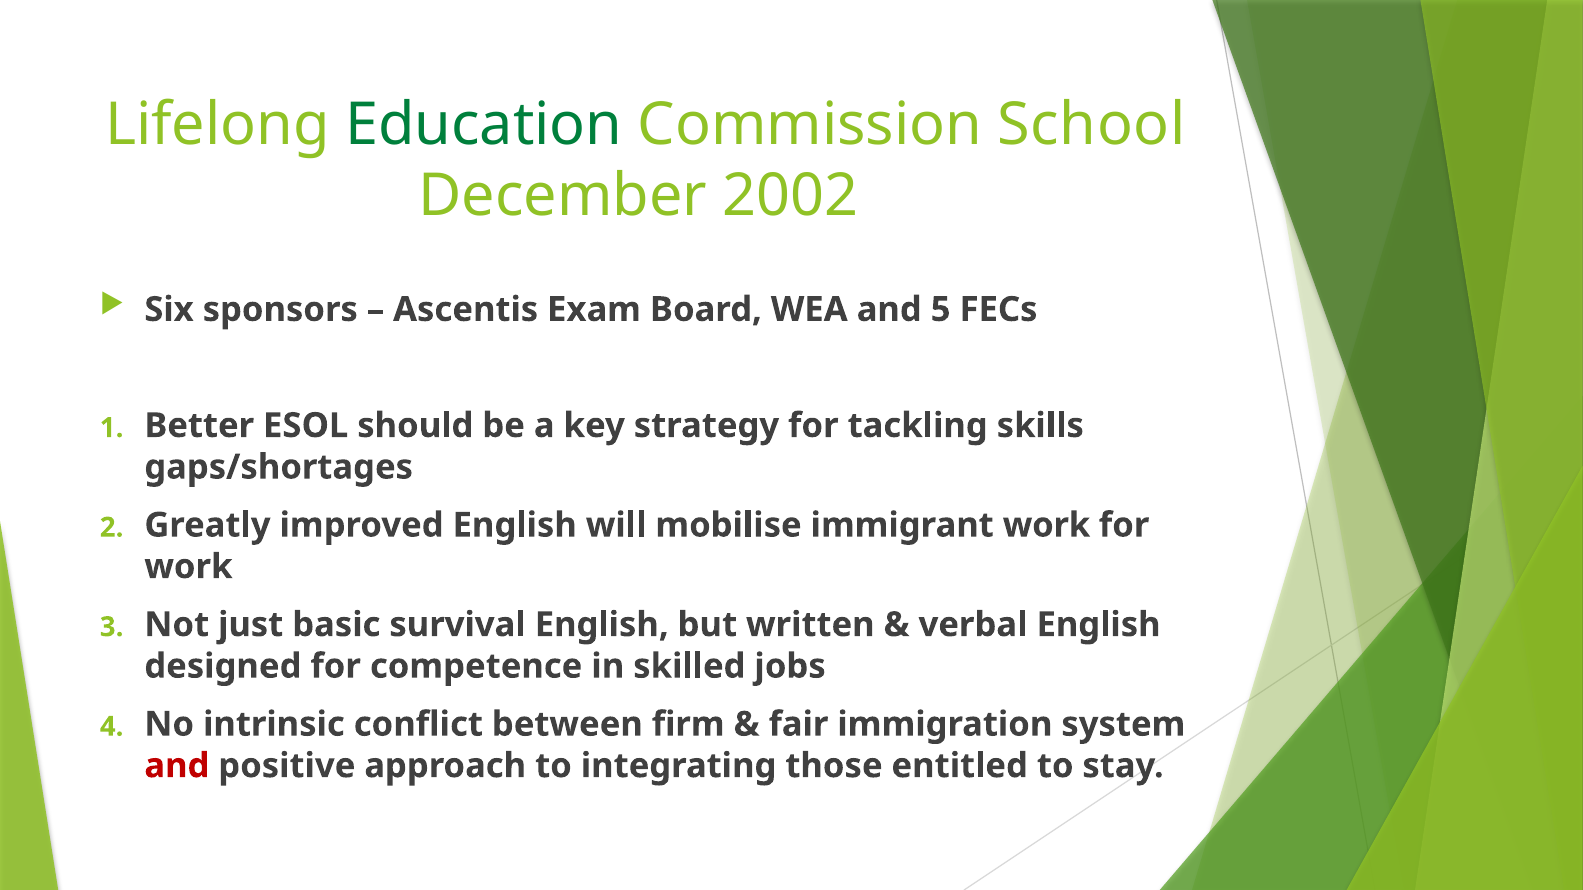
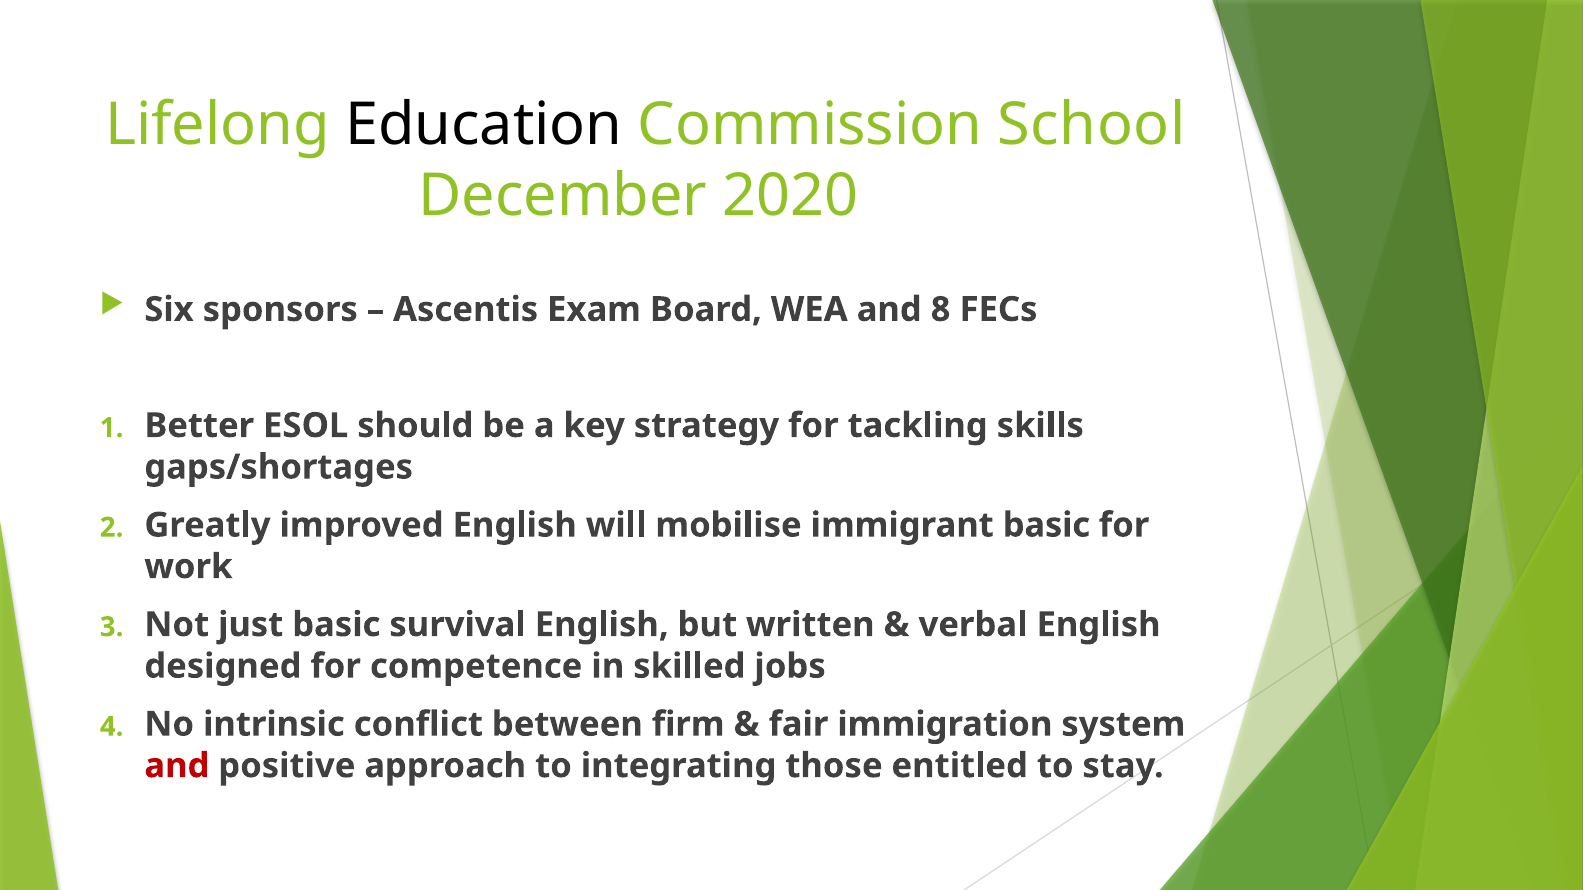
Education colour: green -> black (484, 125)
2002: 2002 -> 2020 (790, 196)
5: 5 -> 8 (941, 310)
immigrant work: work -> basic (1046, 525)
